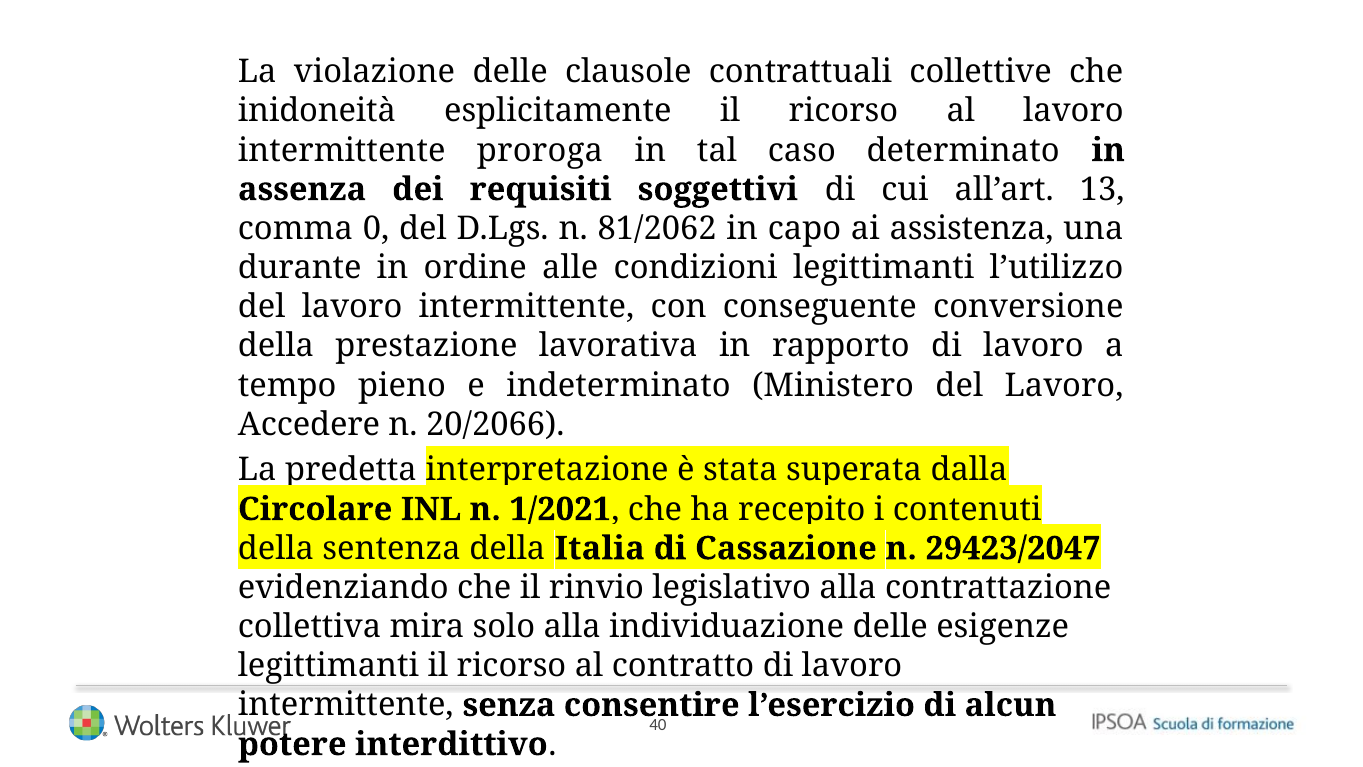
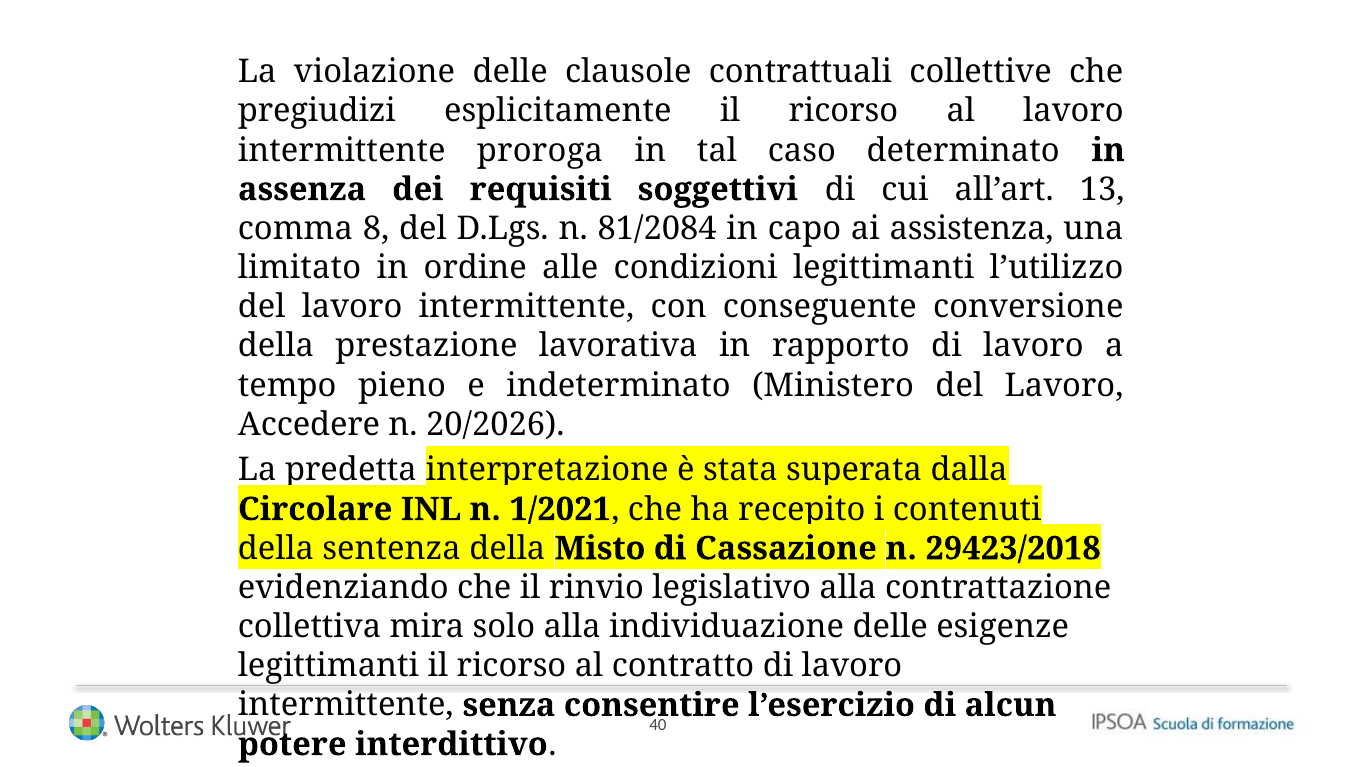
inidoneità: inidoneità -> pregiudizi (317, 111)
0: 0 -> 8 (376, 228)
81/2062: 81/2062 -> 81/2084 (657, 228)
durante: durante -> limitato (300, 268)
20/2066: 20/2066 -> 20/2026 (495, 424)
Italia: Italia -> Misto (600, 548)
29423/2047: 29423/2047 -> 29423/2018 (1013, 548)
